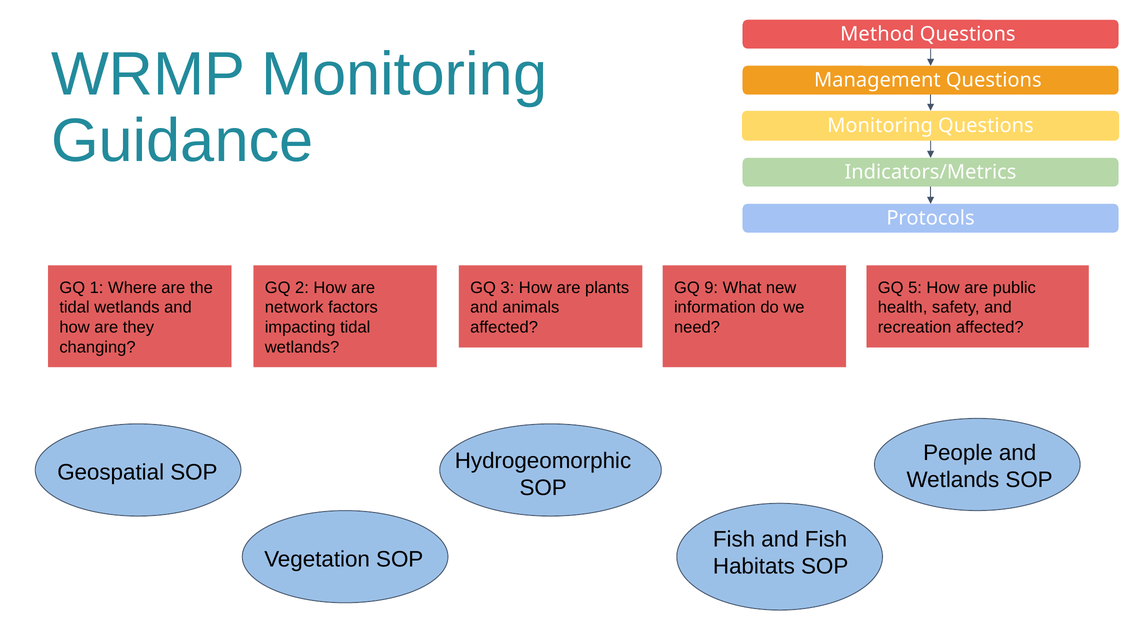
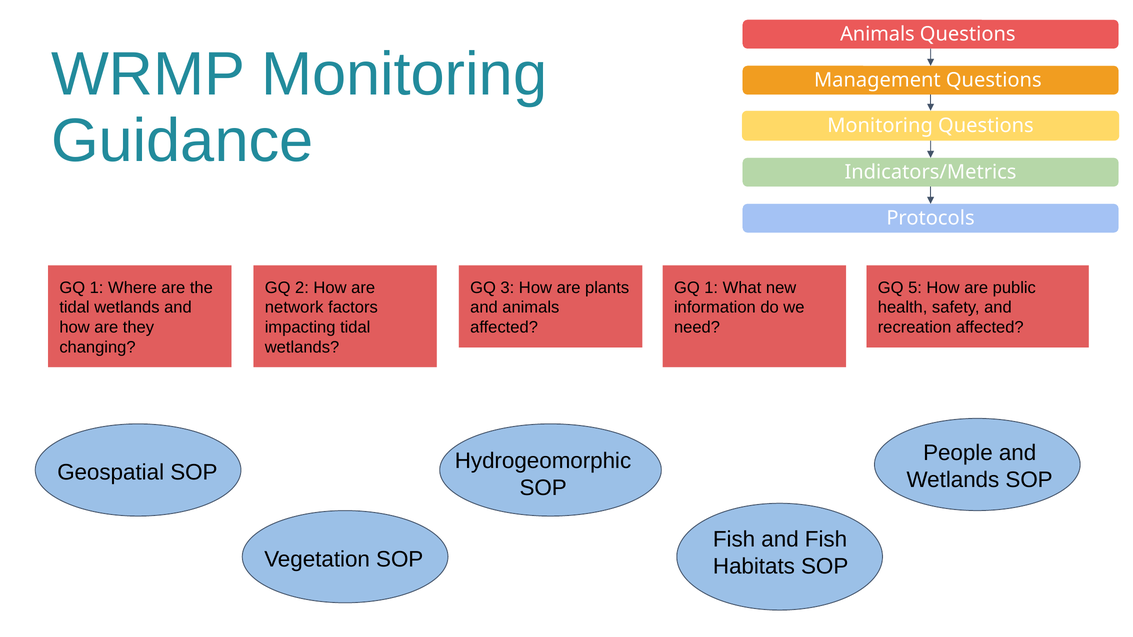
Method: Method -> Animals (877, 34)
9: 9 -> 1 (711, 288)
